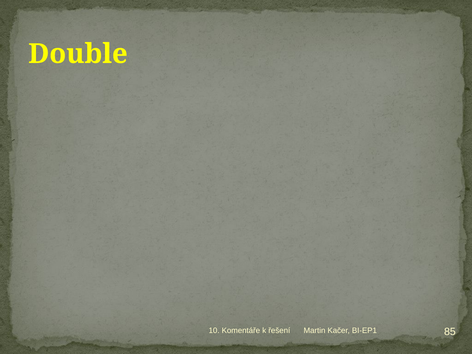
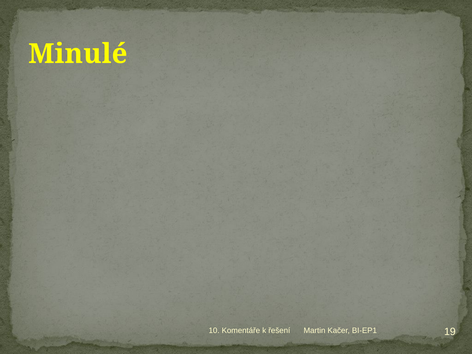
Double: Double -> Minulé (78, 54)
85: 85 -> 19 (450, 332)
